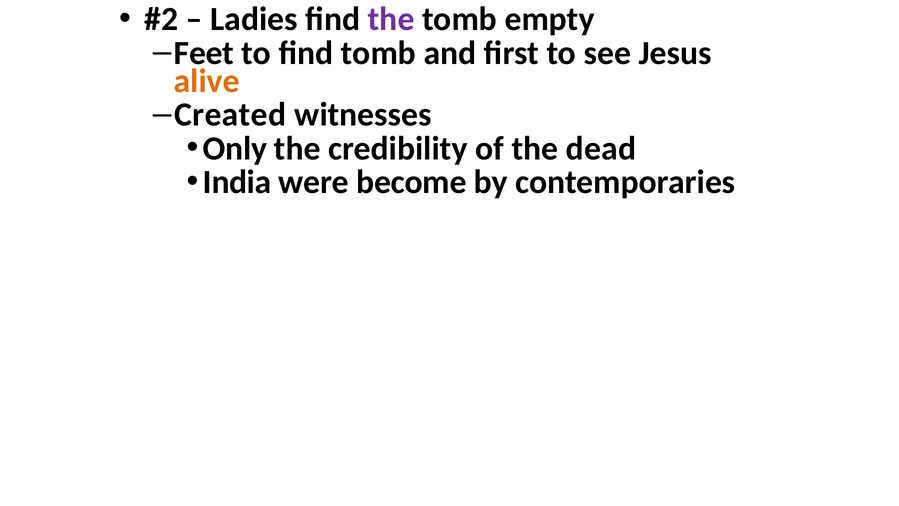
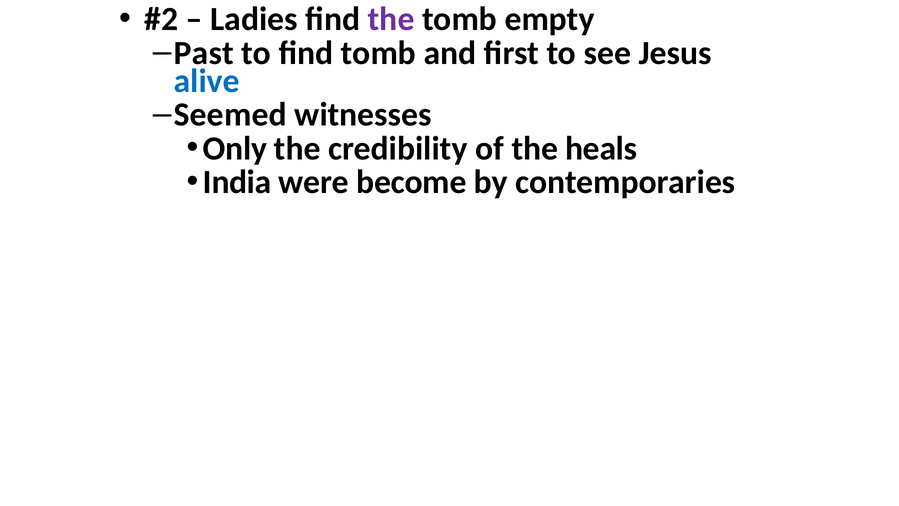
Feet: Feet -> Past (204, 53)
alive colour: orange -> blue (207, 81)
Created: Created -> Seemed (230, 115)
dead: dead -> heals (601, 148)
